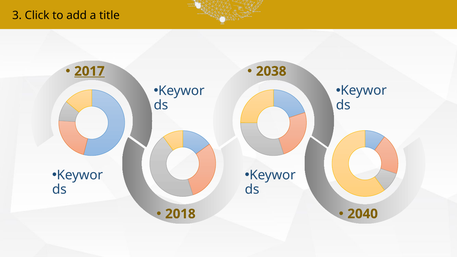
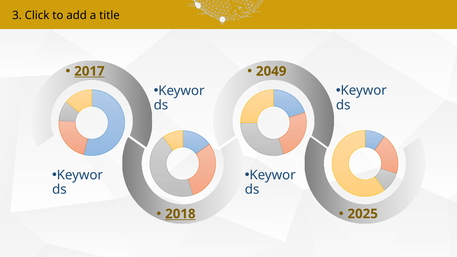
2038: 2038 -> 2049 (271, 71)
2040: 2040 -> 2025 (363, 214)
2018 underline: none -> present (180, 214)
